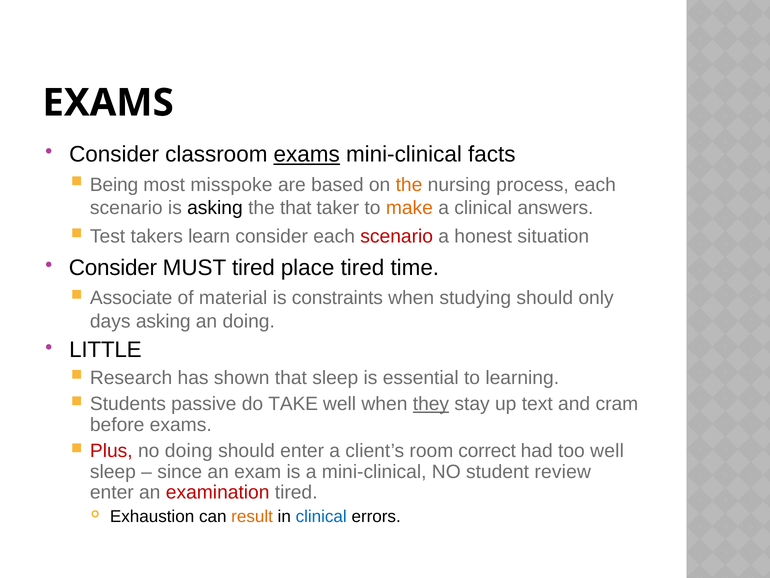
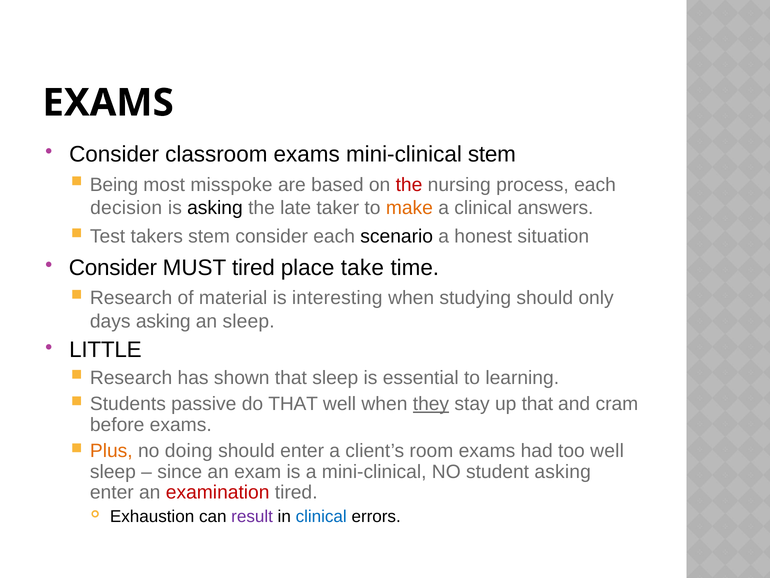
exams underline: present -> none (307, 154)
mini-clinical facts: facts -> stem (492, 154)
the colour: orange -> red (409, 185)
scenario: scenario -> decision (126, 208)
the that: that -> late (296, 208)
takers learn: learn -> stem (209, 236)
scenario colour: red -> black (397, 236)
place tired: tired -> take (362, 268)
Associate: Associate -> Research (131, 298)
constraints: constraints -> interesting (337, 298)
an doing: doing -> sleep (249, 321)
do TAKE: TAKE -> THAT (293, 404)
up text: text -> that (537, 404)
Plus colour: red -> orange (111, 451)
room correct: correct -> exams (487, 451)
student review: review -> asking (563, 471)
result colour: orange -> purple (252, 516)
